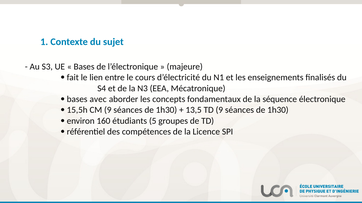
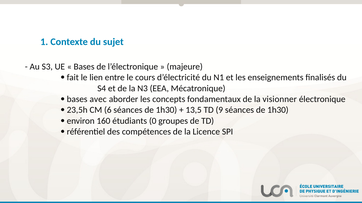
séquence: séquence -> visionner (280, 99)
15,5h: 15,5h -> 23,5h (77, 110)
CM 9: 9 -> 6 (108, 110)
5: 5 -> 0 (153, 121)
